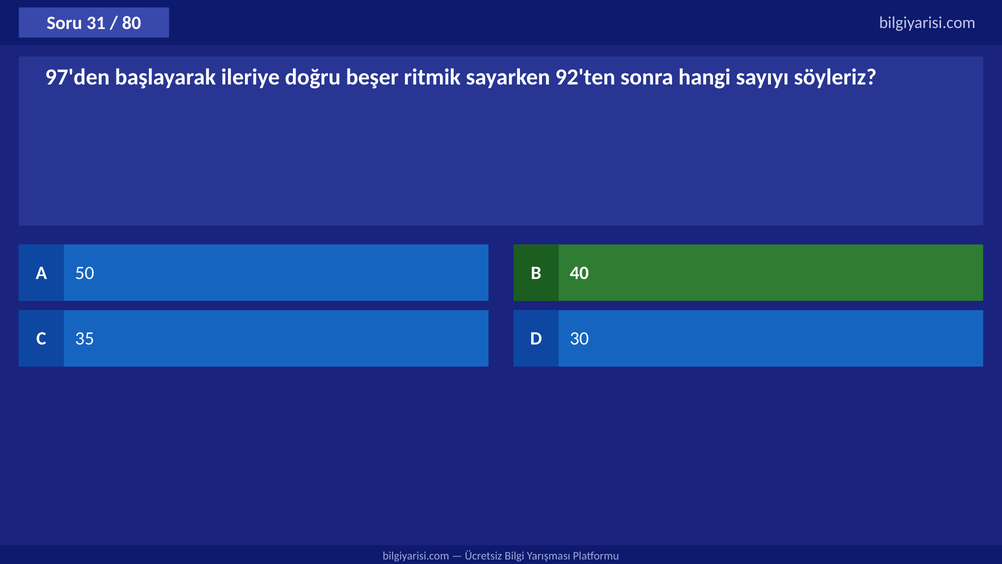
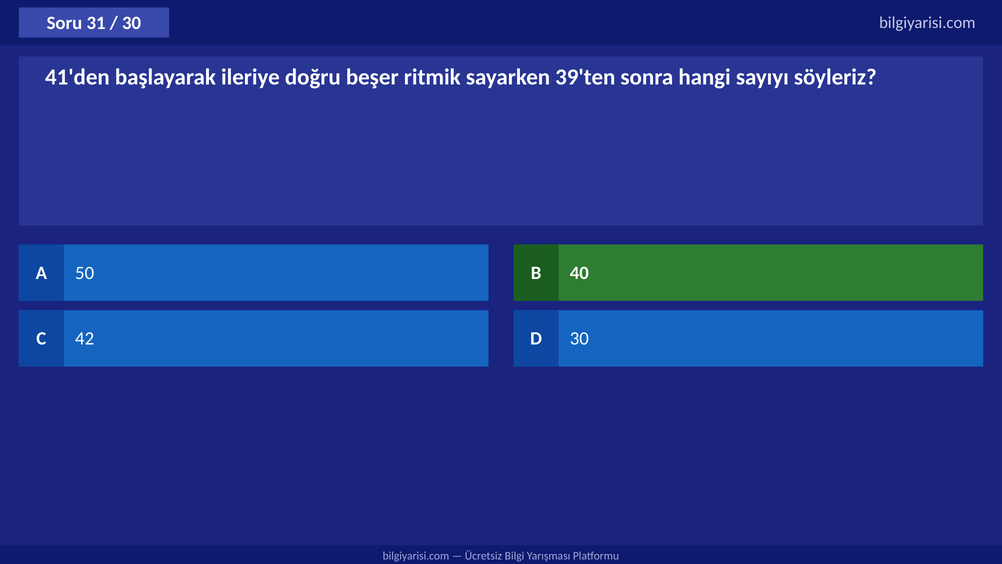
80: 80 -> 30 (132, 23)
97'den: 97'den -> 41'den (77, 77)
92'ten: 92'ten -> 39'ten (585, 77)
35: 35 -> 42 (85, 338)
